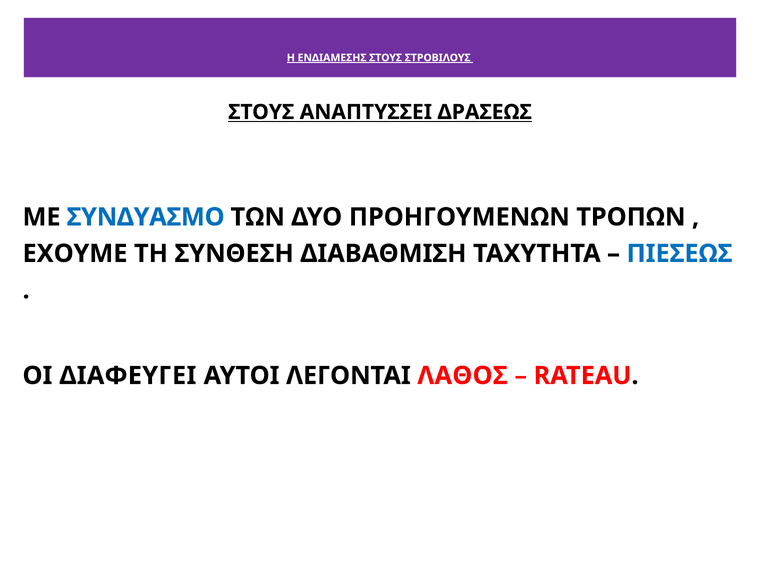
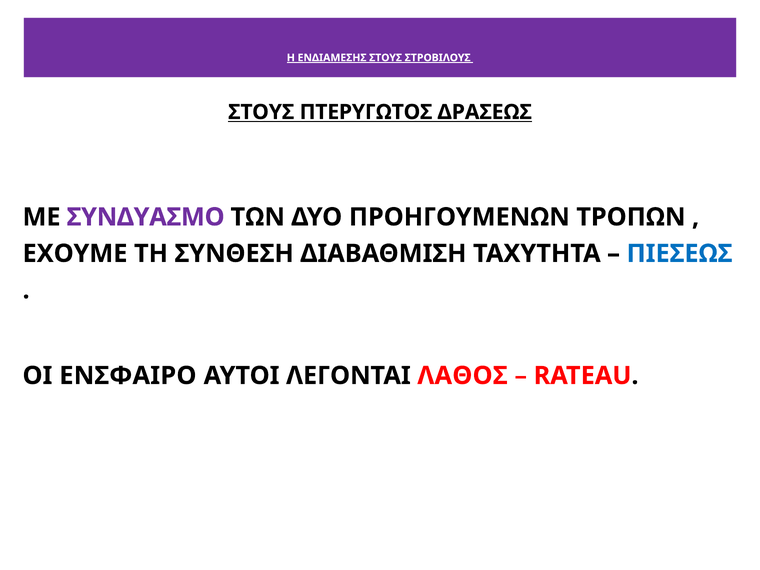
ΑΝΑΠΤΥΣΣΕΙ: ΑΝΑΠΤΥΣΣΕΙ -> ΠΤΕΡΥΓΩΤΟΣ (366, 112)
ΣΥΝΔΥΑΣΜΟ colour: blue -> purple (146, 217)
ΔΙΑΦΕΥΓΕΙ: ΔΙΑΦΕΥΓΕΙ -> ΕΝΣΦΑΙΡΟ (128, 376)
